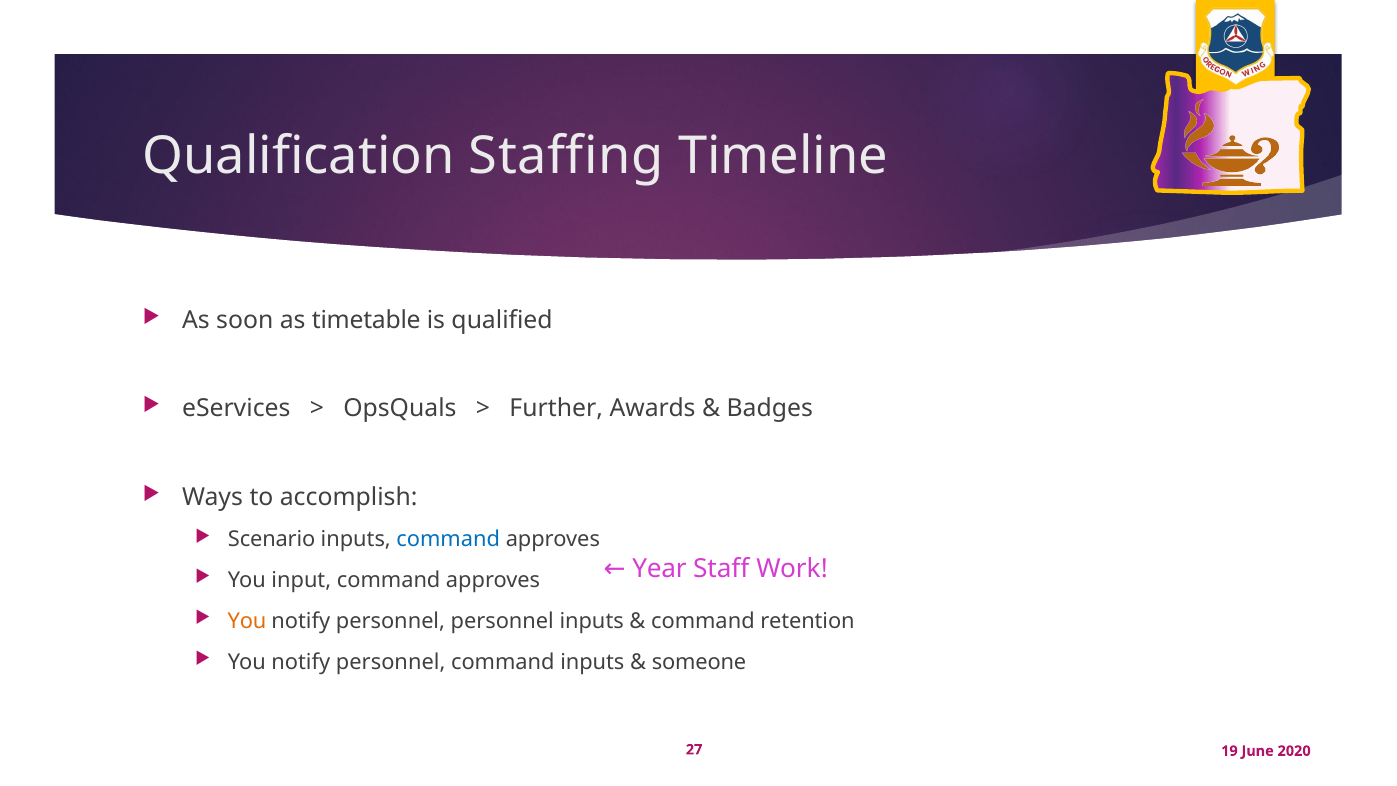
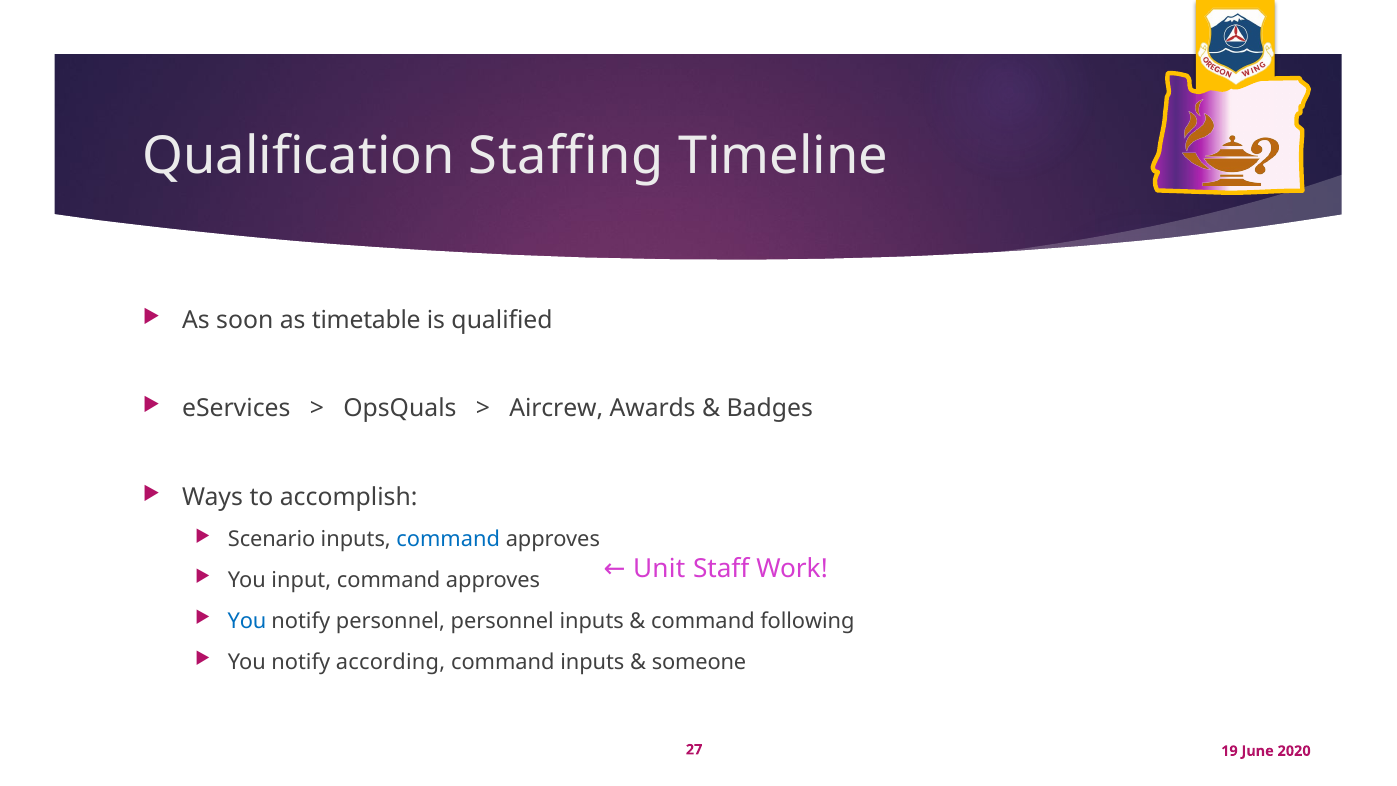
Further: Further -> Aircrew (556, 409)
Year: Year -> Unit (659, 569)
You colour: orange -> blue (247, 621)
retention: retention -> following (807, 621)
personnel: personnel -> according (391, 662)
